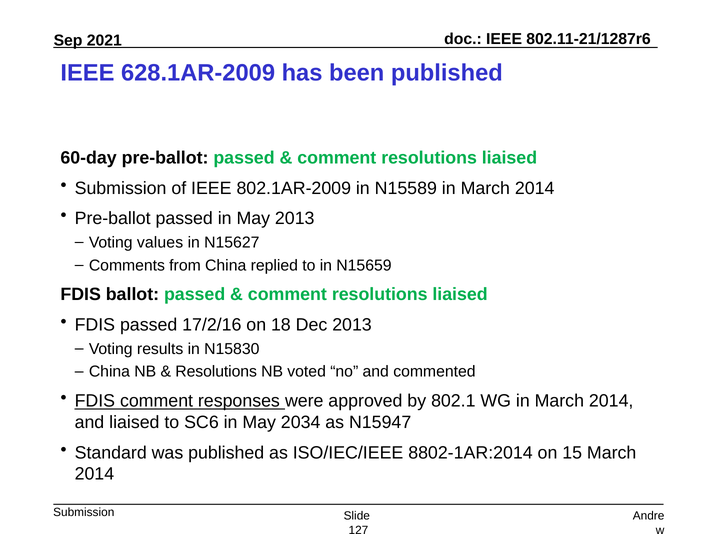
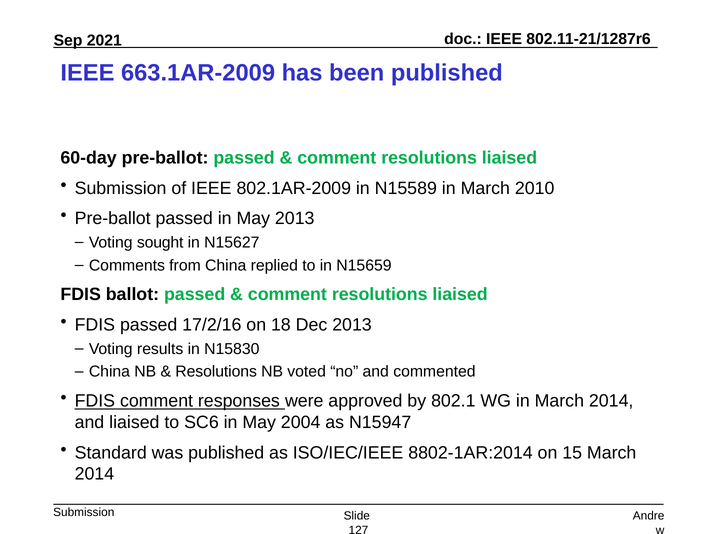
628.1AR-2009: 628.1AR-2009 -> 663.1AR-2009 (198, 73)
N15589 in March 2014: 2014 -> 2010 (535, 188)
values: values -> sought (160, 242)
2034: 2034 -> 2004 (301, 422)
